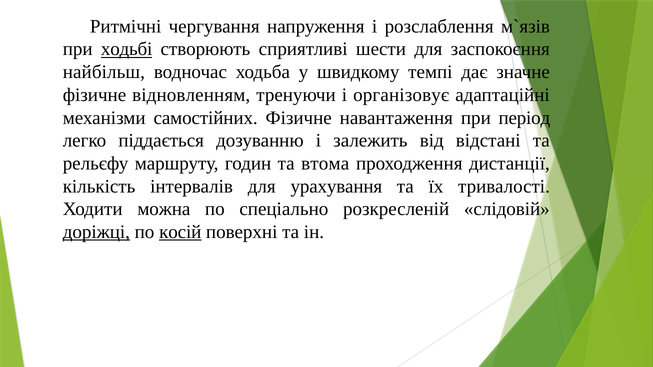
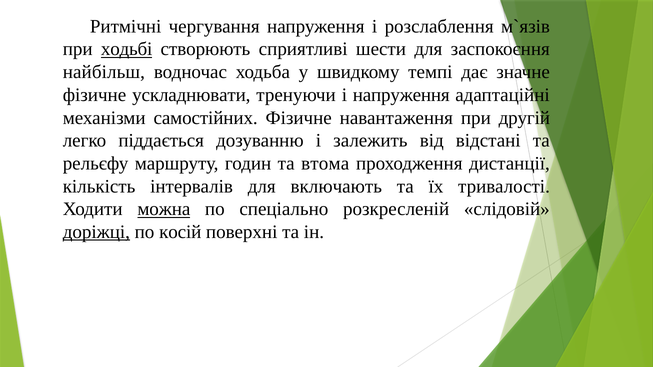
відновленням: відновленням -> ускладнювати (191, 95)
і організовує: організовує -> напруження (401, 95)
період: період -> другій (524, 118)
урахування: урахування -> включають (336, 186)
можна underline: none -> present (164, 209)
косій underline: present -> none (180, 232)
